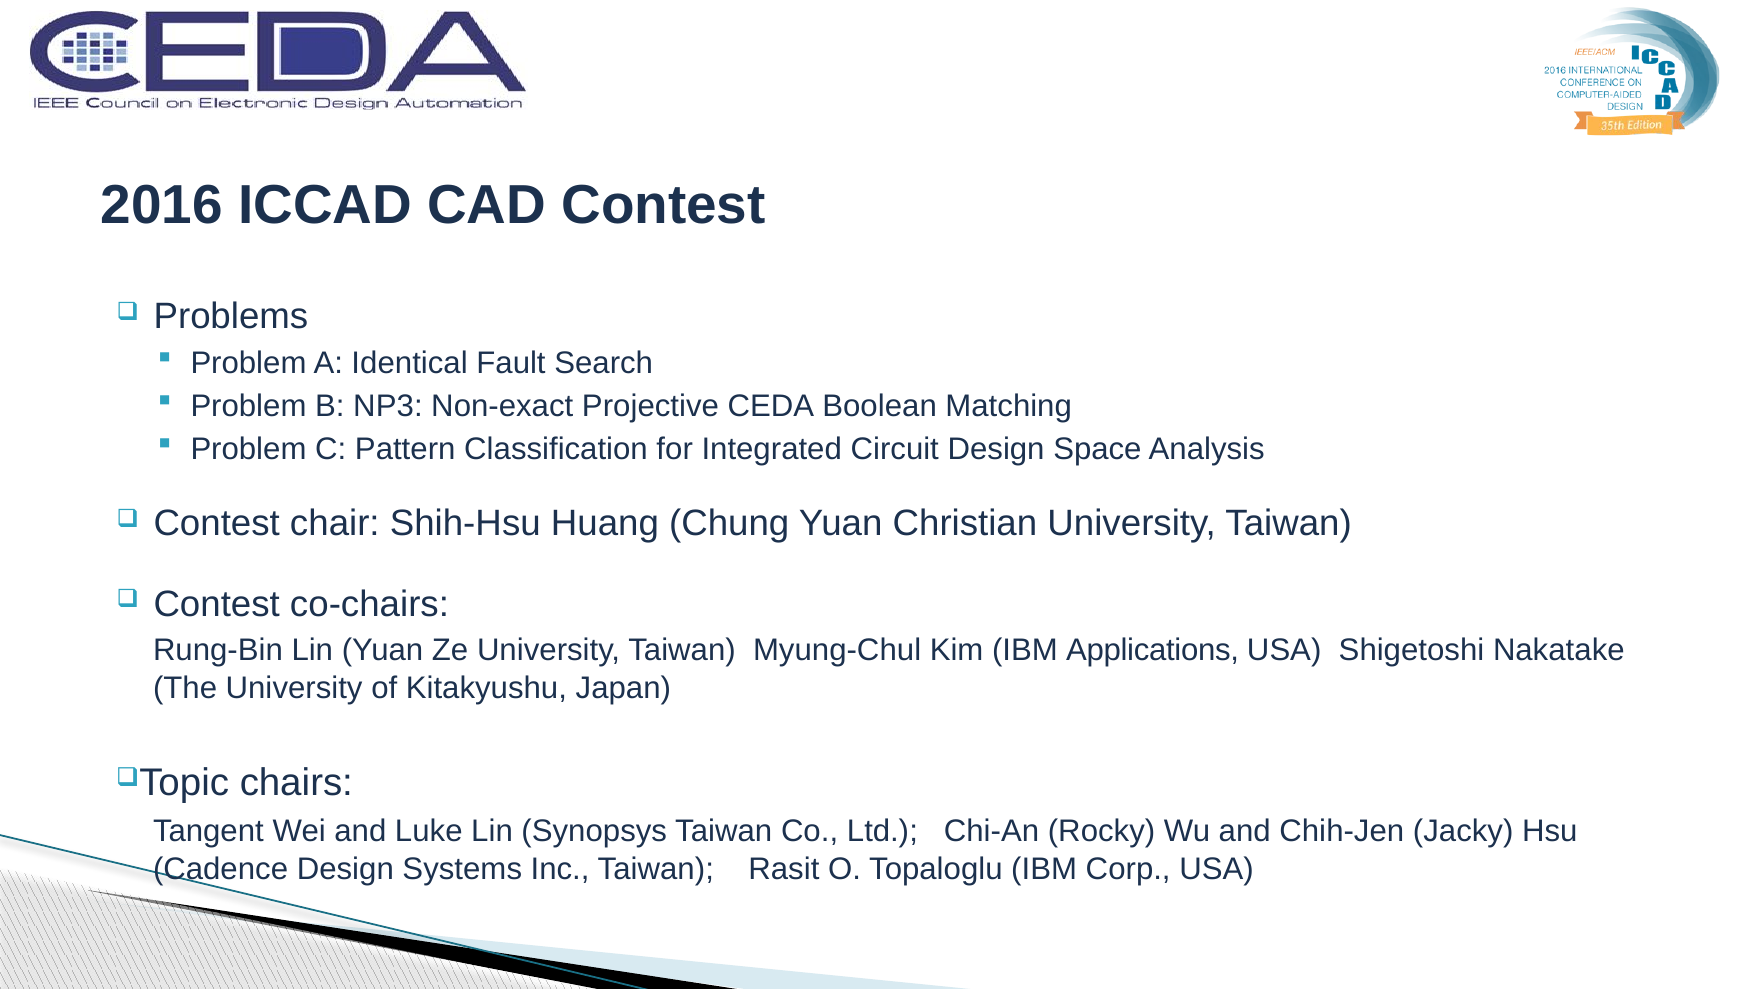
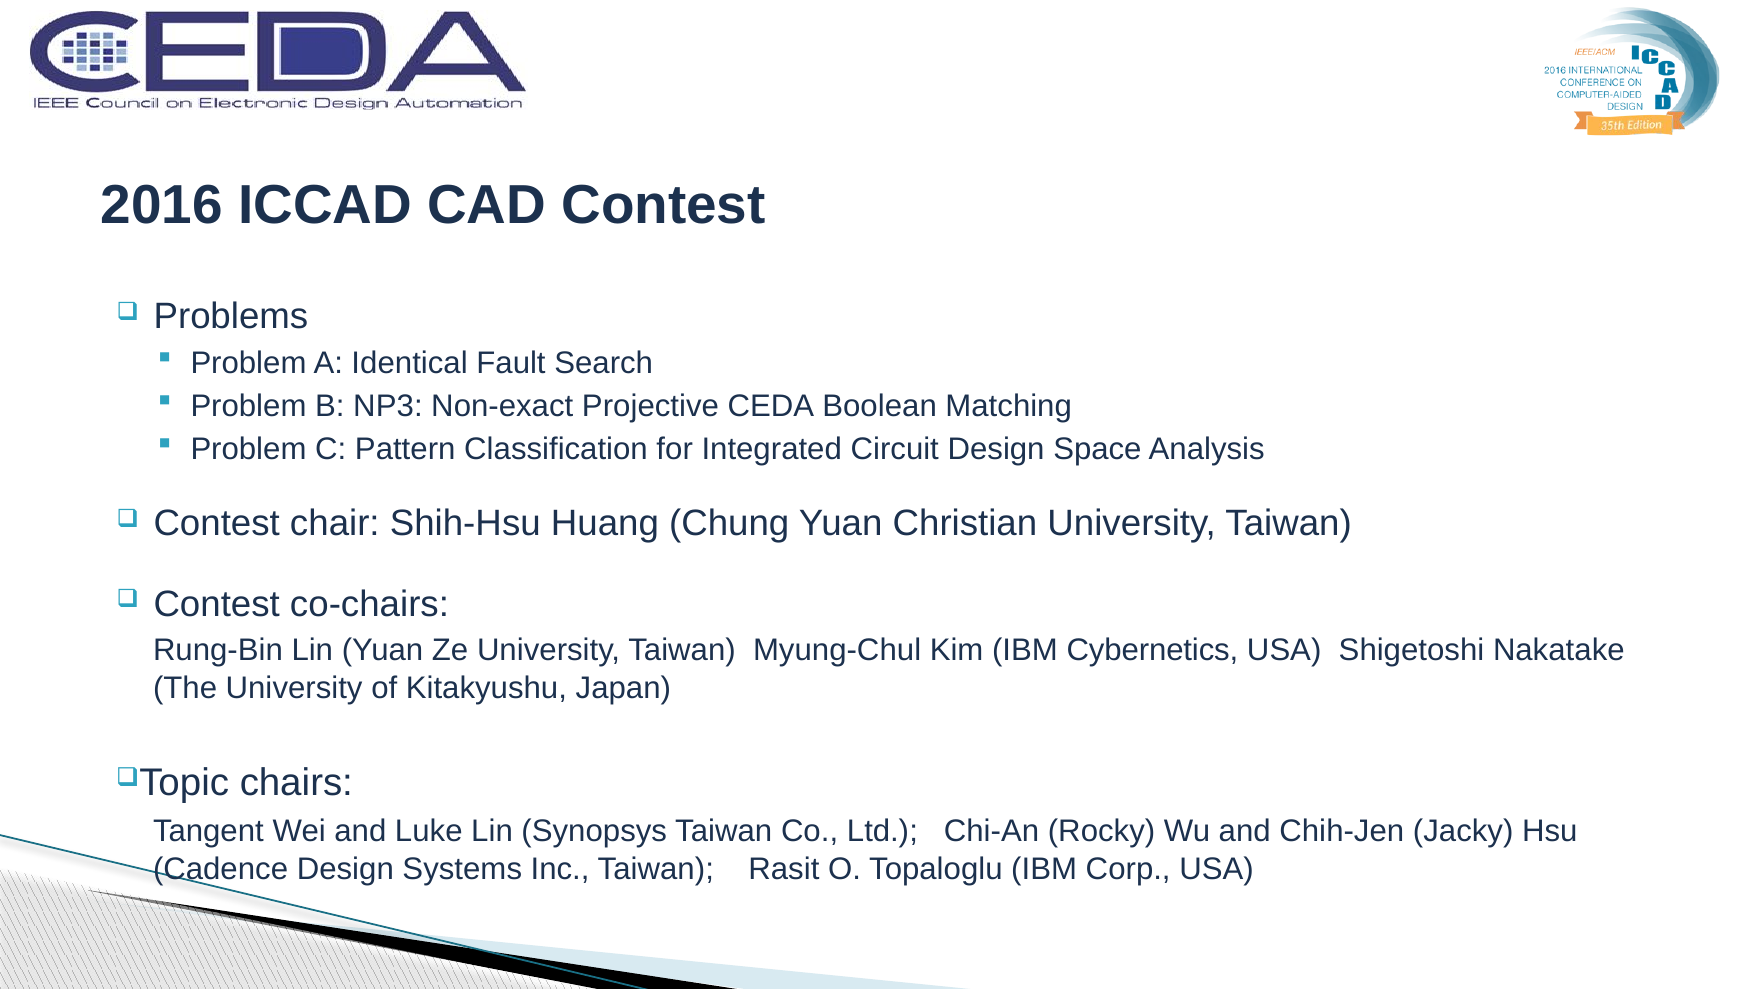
Applications: Applications -> Cybernetics (1152, 650)
